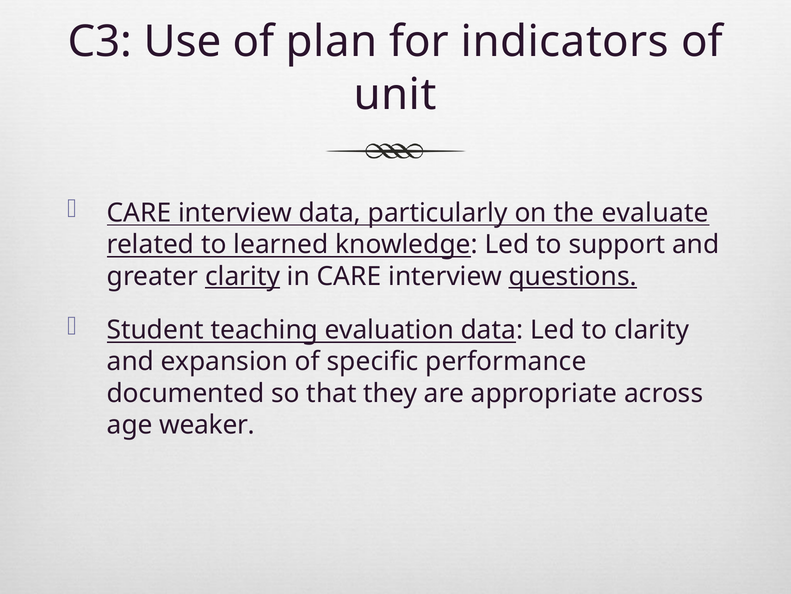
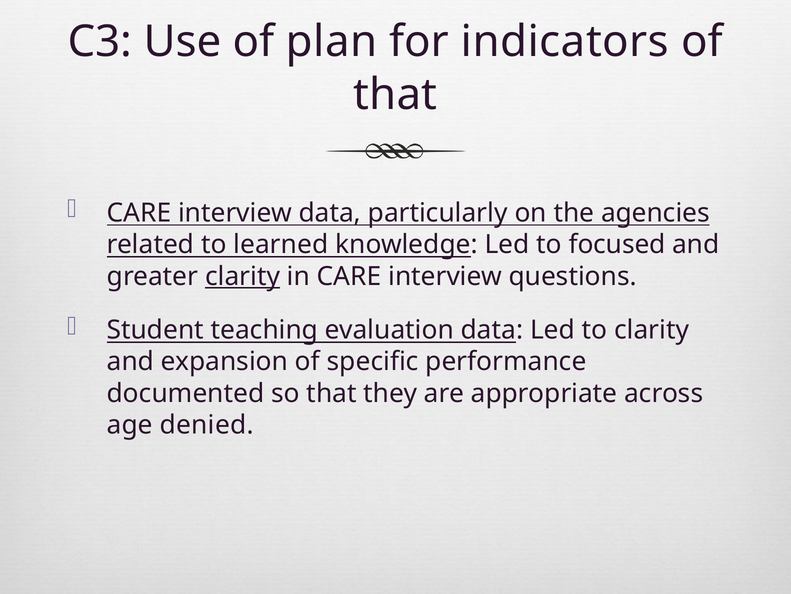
unit: unit -> that (395, 95)
evaluate: evaluate -> agencies (655, 213)
support: support -> focused (617, 244)
questions underline: present -> none (573, 276)
weaker: weaker -> denied (207, 425)
